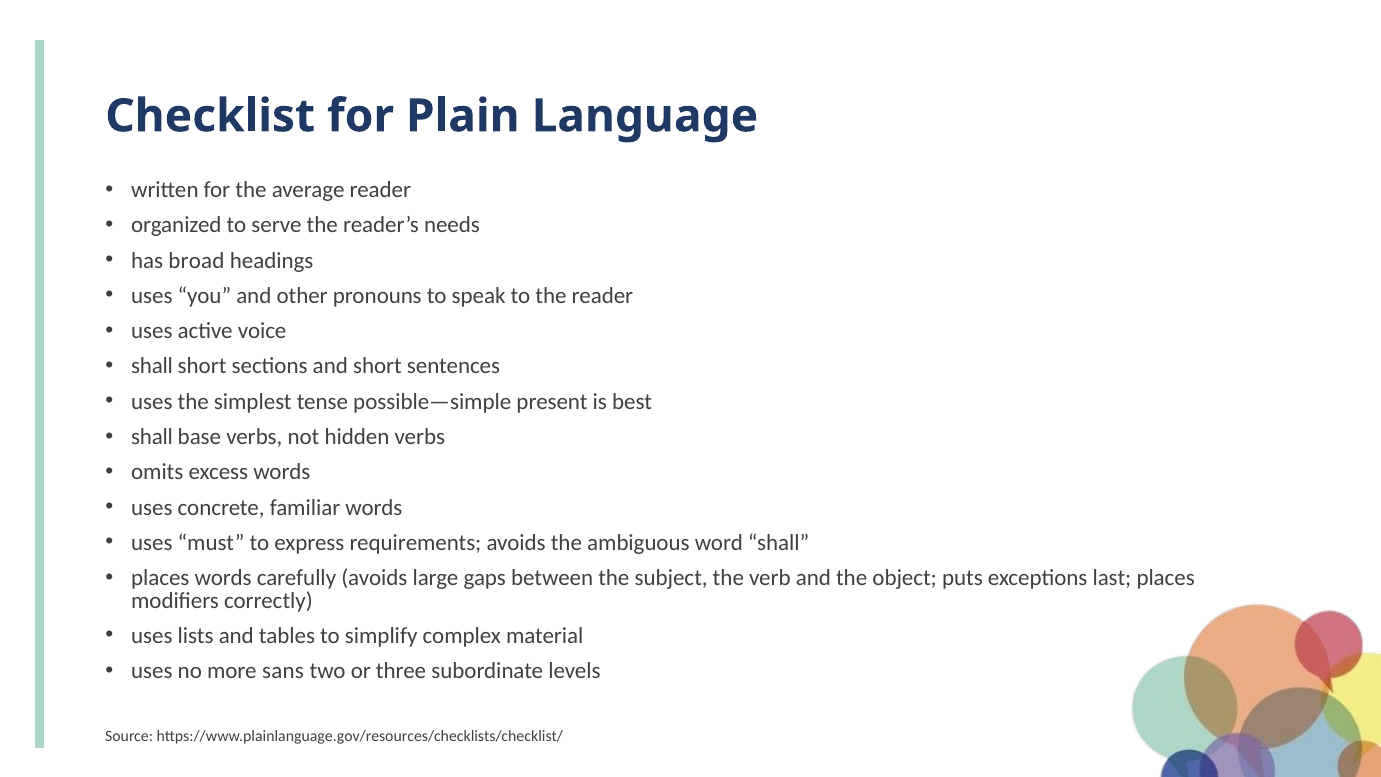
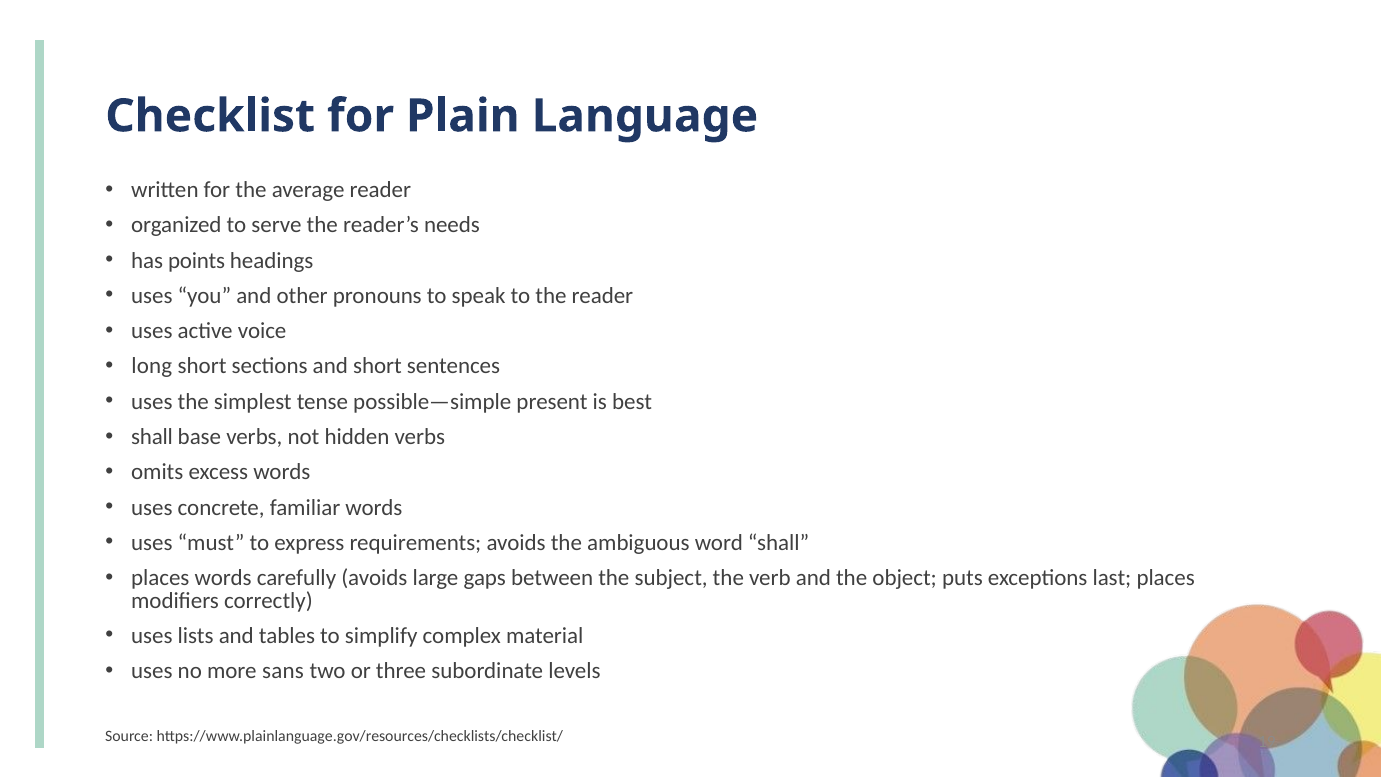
broad: broad -> points (197, 260)
shall: shall -> long (152, 366)
